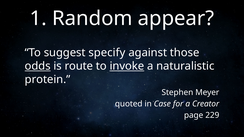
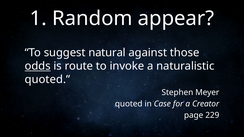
specify: specify -> natural (107, 53)
invoke underline: present -> none (127, 66)
protein: protein -> quoted (47, 80)
